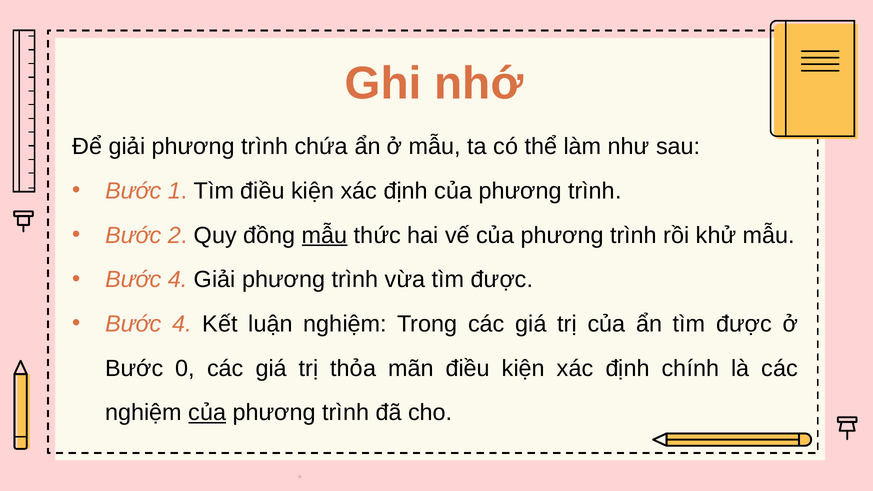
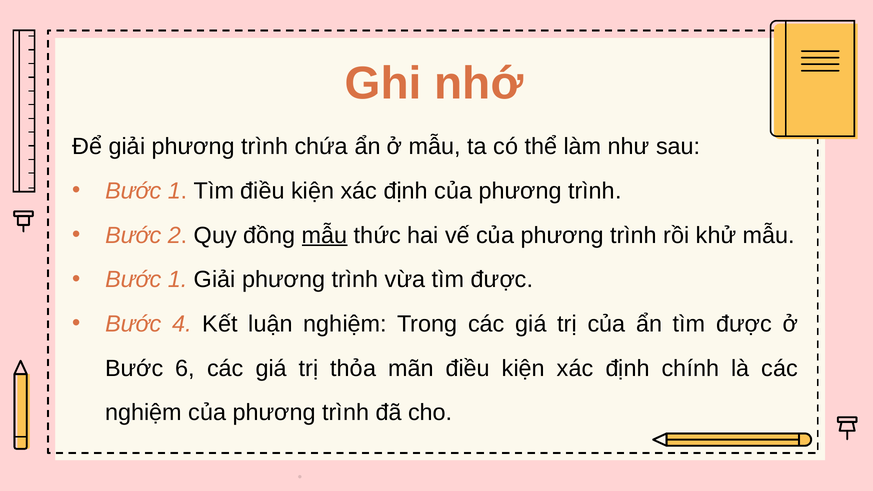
4: 4 -> 1 (178, 280)
0: 0 -> 6 (185, 368)
của underline: present -> none (207, 413)
